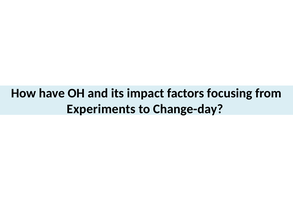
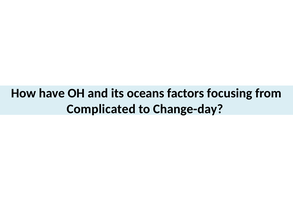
impact: impact -> oceans (146, 93)
Experiments: Experiments -> Complicated (101, 109)
